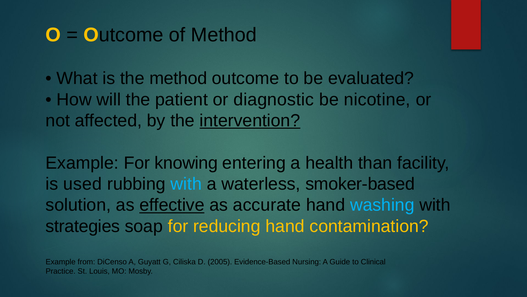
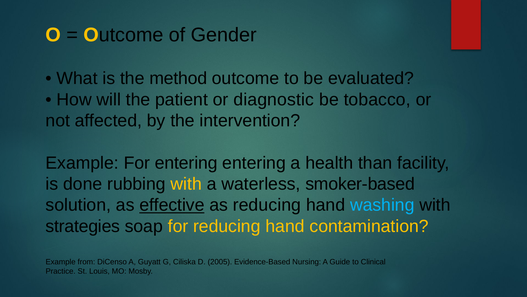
of Method: Method -> Gender (224, 35)
nicotine: nicotine -> tobacco (377, 99)
intervention underline: present -> none (250, 120)
For knowing: knowing -> entering (186, 163)
used: used -> done (83, 184)
with colour: light blue -> yellow (186, 184)
as accurate: accurate -> reducing (267, 205)
